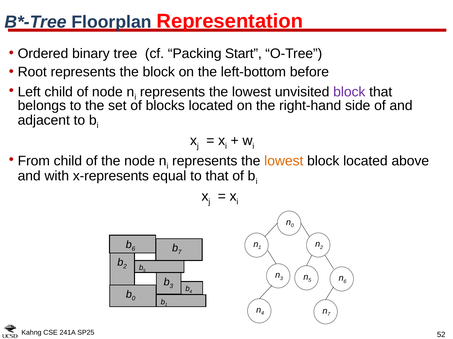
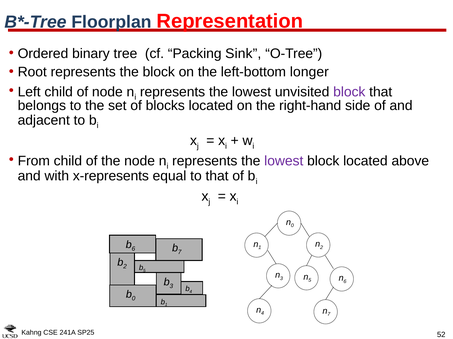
Start: Start -> Sink (243, 54)
before: before -> longer (309, 72)
lowest colour: orange -> purple (284, 161)
